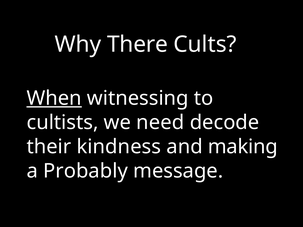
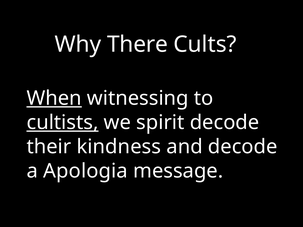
cultists underline: none -> present (63, 123)
need: need -> spirit (160, 123)
and making: making -> decode (243, 147)
Probably: Probably -> Apologia (85, 171)
